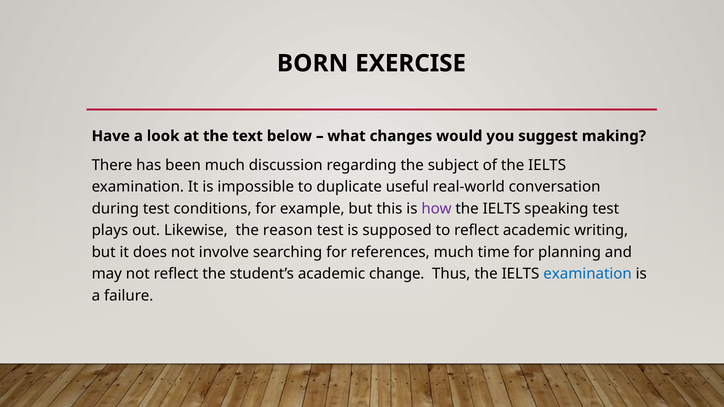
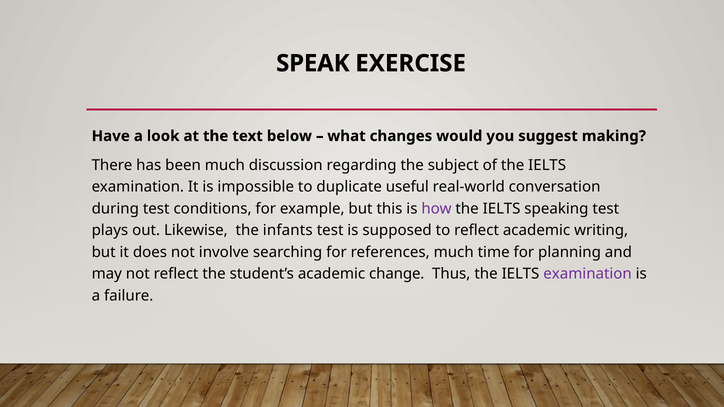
BORN: BORN -> SPEAK (313, 63)
reason: reason -> infants (288, 231)
examination colour: blue -> purple (588, 274)
